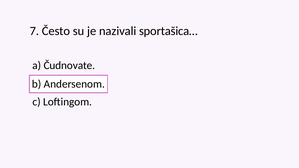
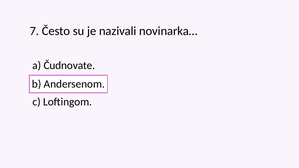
sportašica…: sportašica… -> novinarka… (168, 31)
